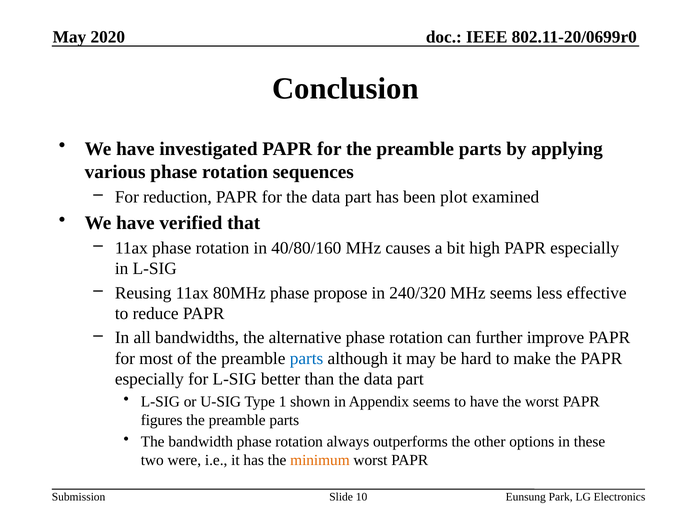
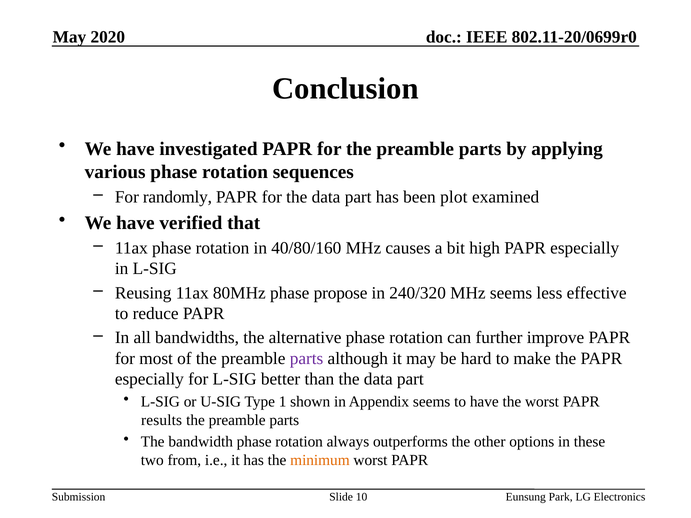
reduction: reduction -> randomly (177, 197)
parts colour: blue -> purple (307, 359)
figures: figures -> results (162, 420)
were: were -> from (184, 460)
